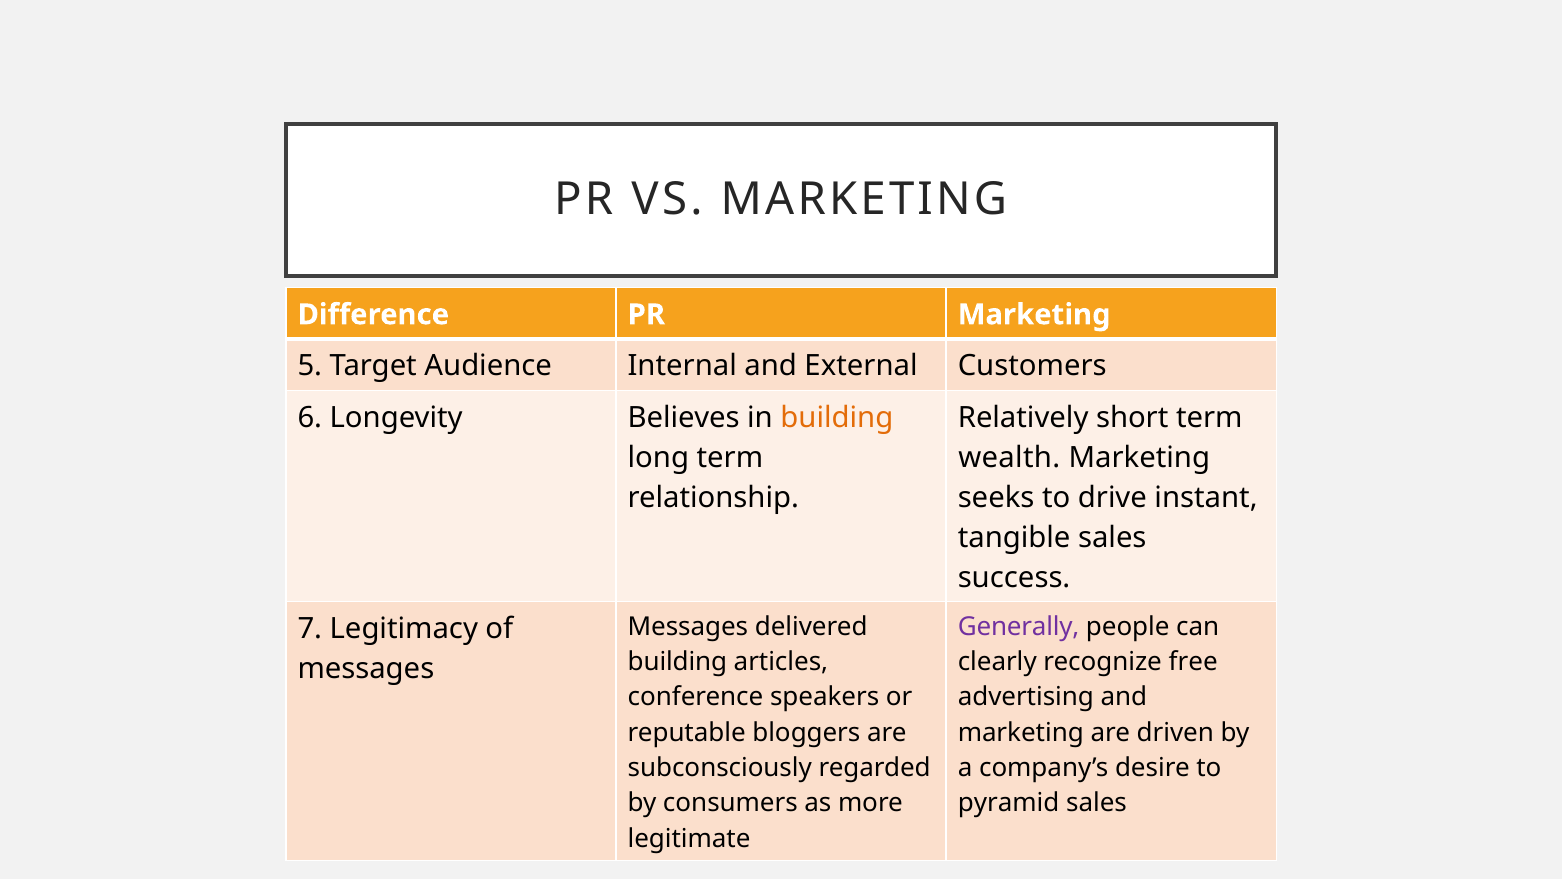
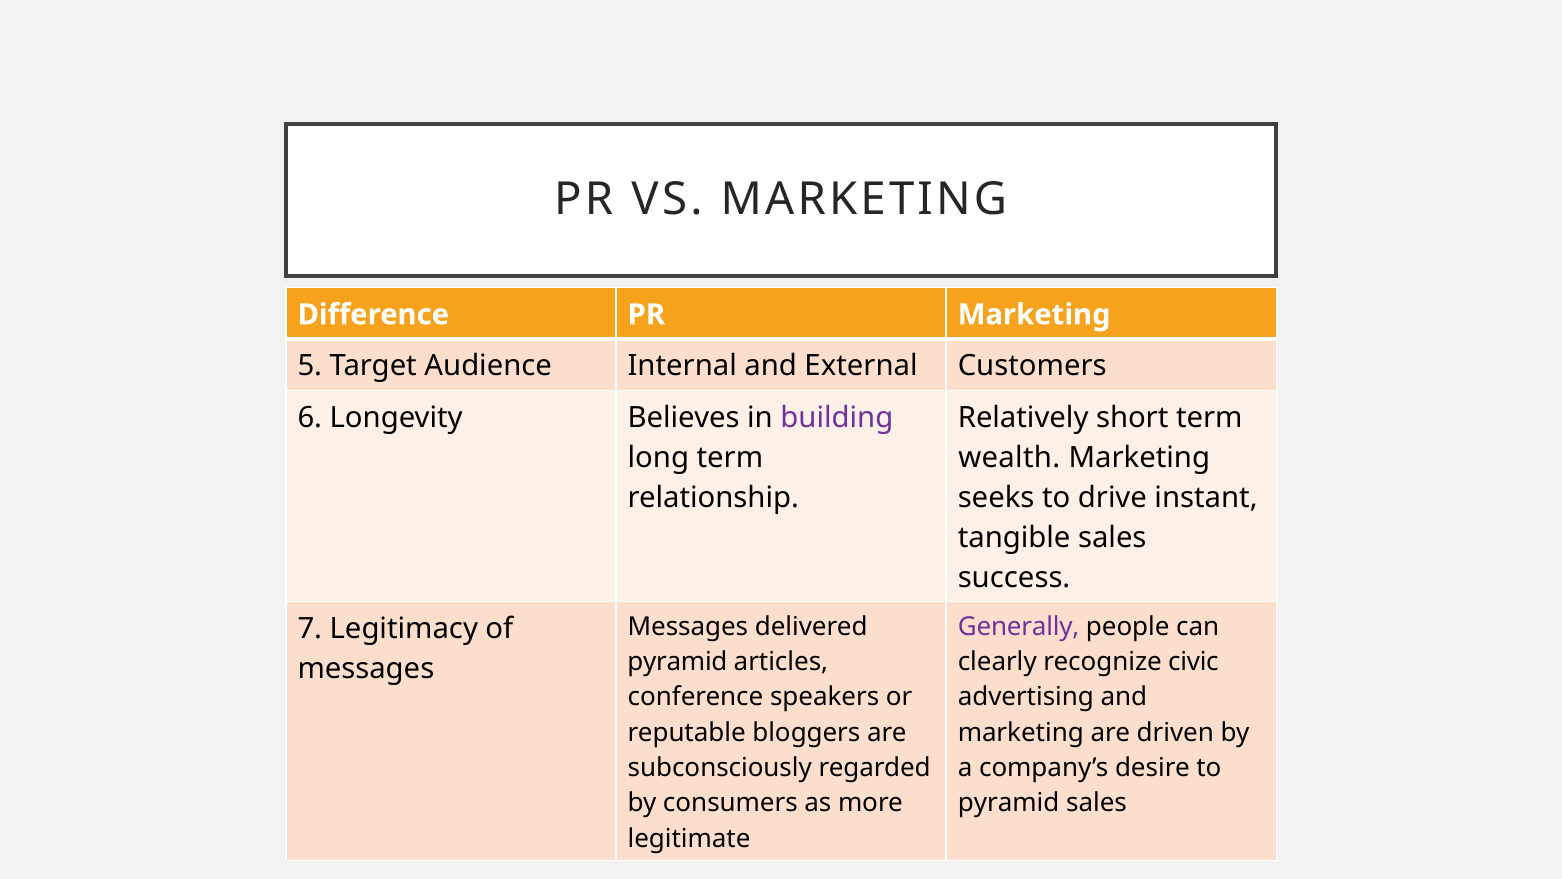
building colour: orange -> purple (837, 418)
building: building -> pyramid (677, 662)
free: free -> civic (1193, 662)
